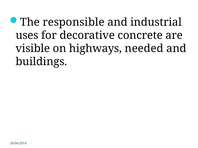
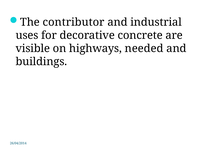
responsible: responsible -> contributor (74, 22)
